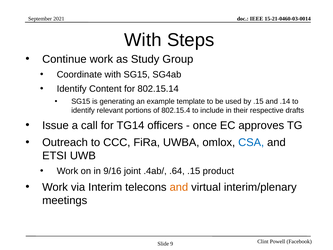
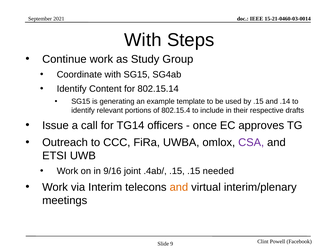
CSA colour: blue -> purple (251, 142)
.4ab/ .64: .64 -> .15 (177, 171)
product: product -> needed (218, 171)
